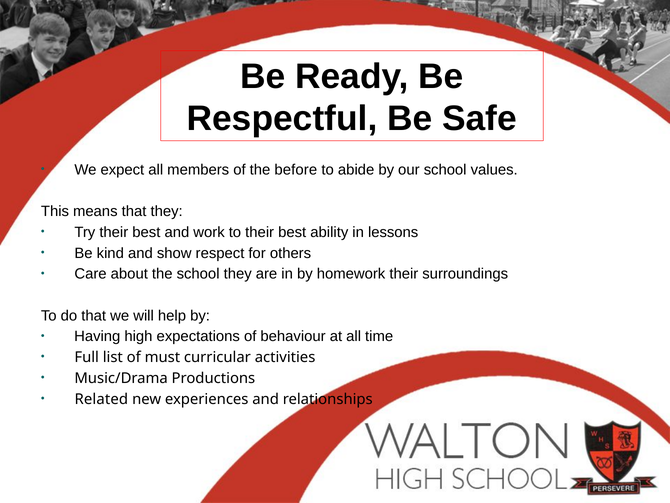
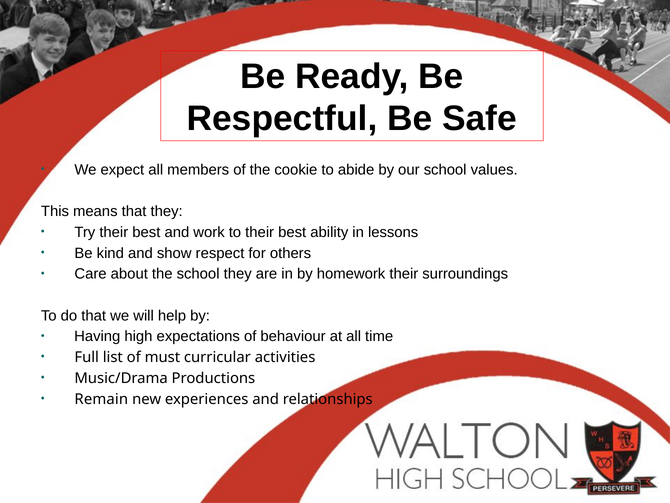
before: before -> cookie (296, 170)
Related: Related -> Remain (101, 399)
